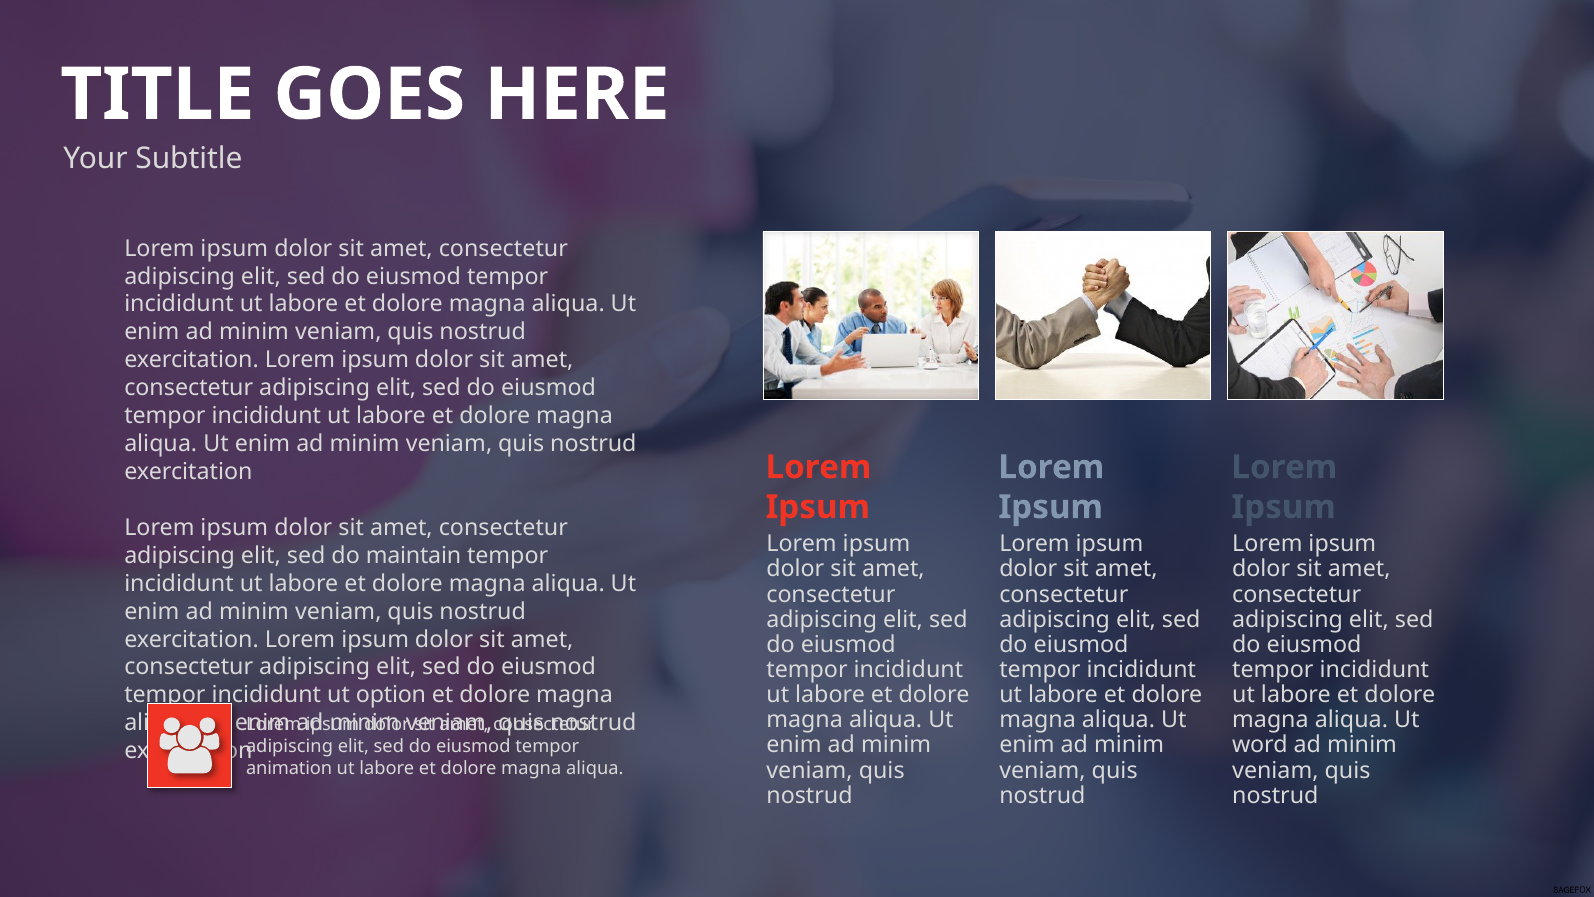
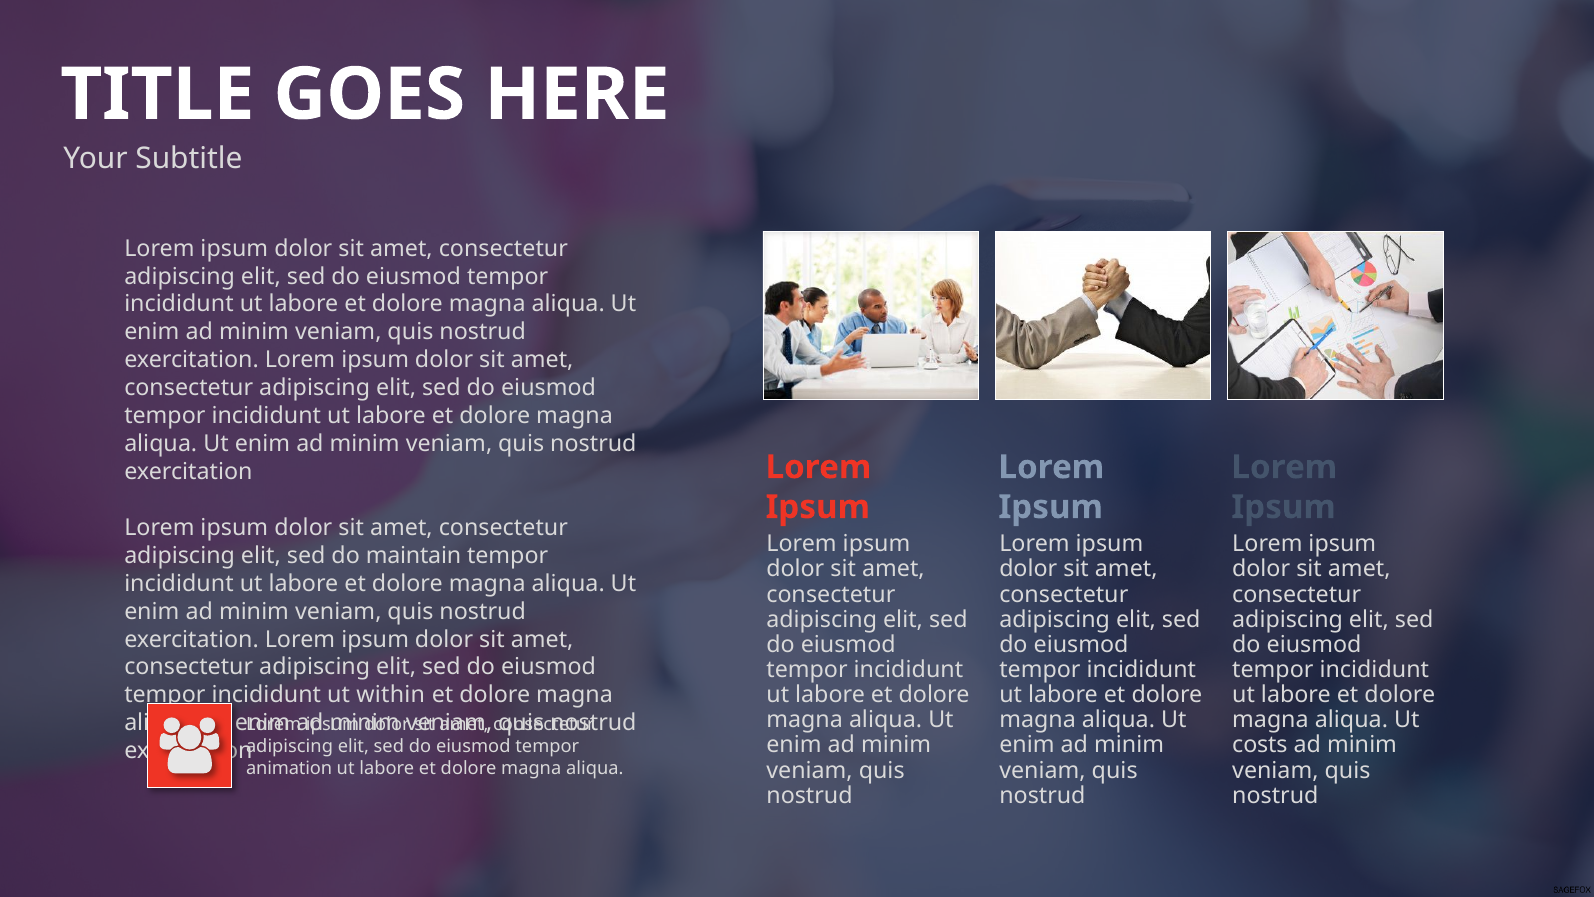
option: option -> within (391, 695)
word: word -> costs (1260, 745)
